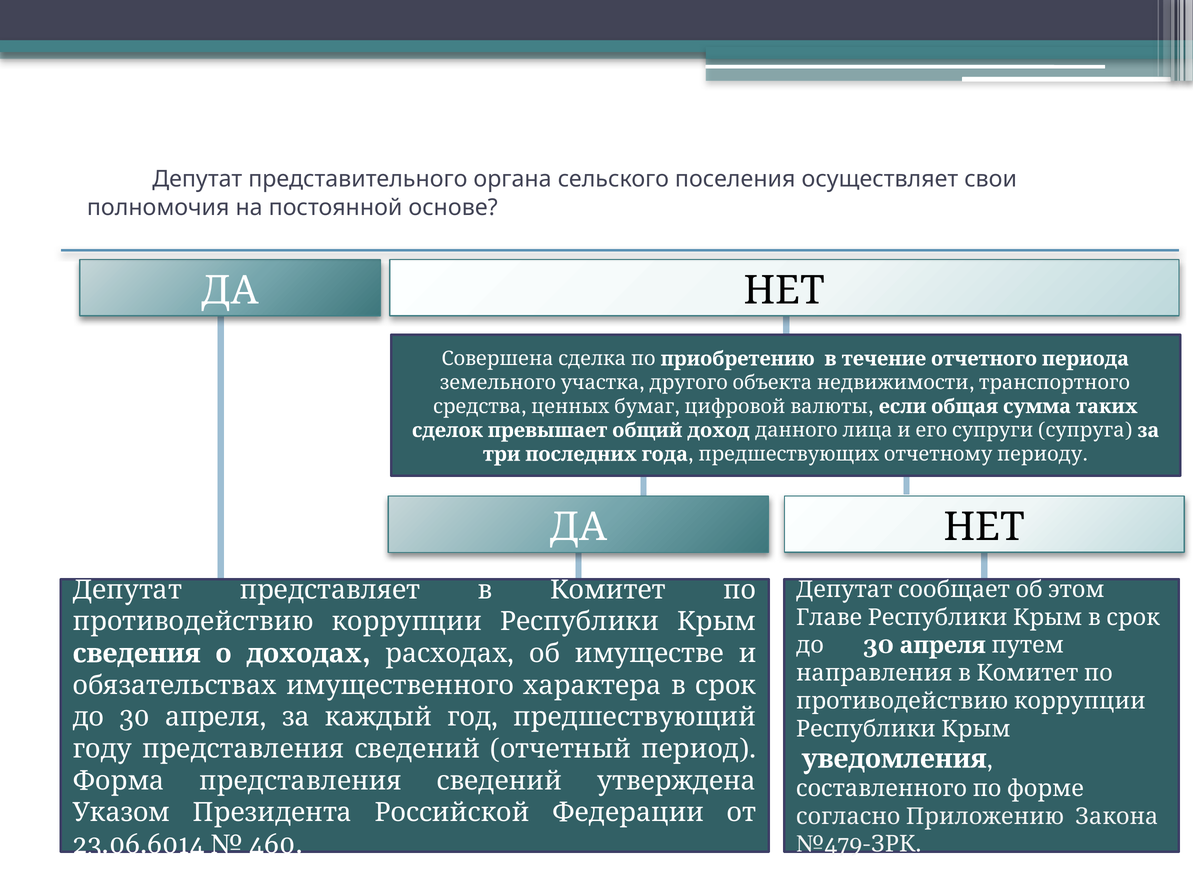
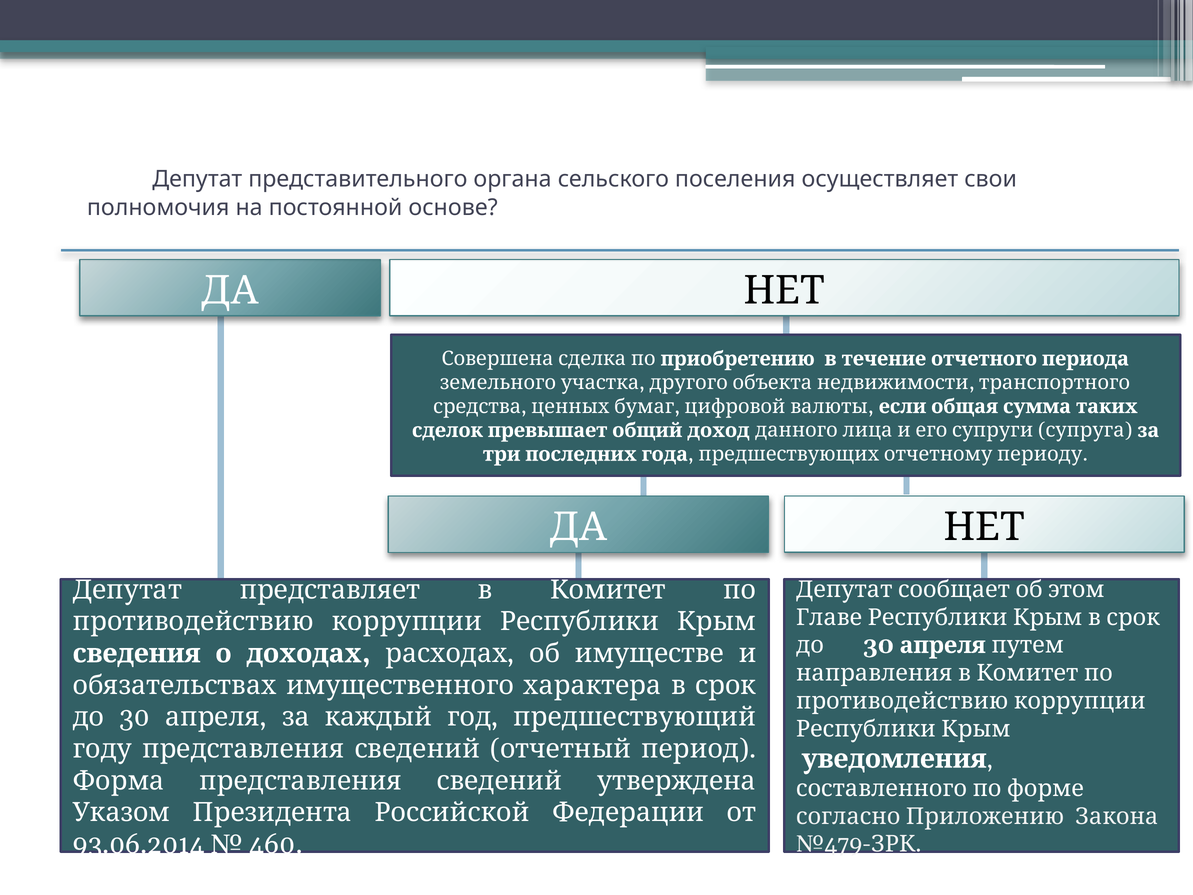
23.06.6014: 23.06.6014 -> 93.06.2014 (139, 844)
